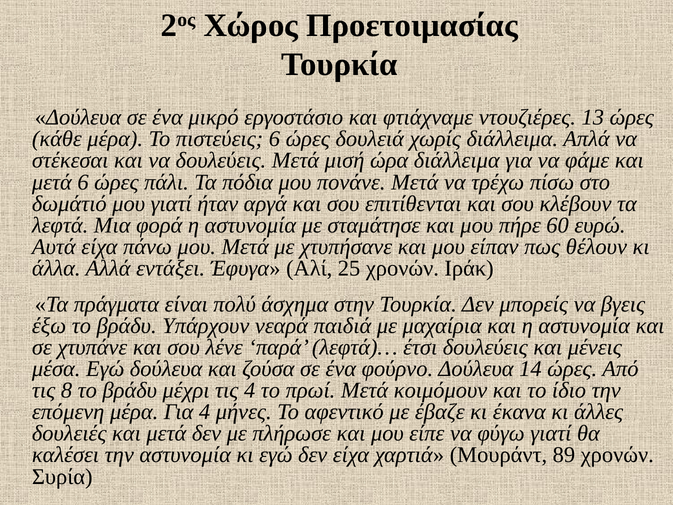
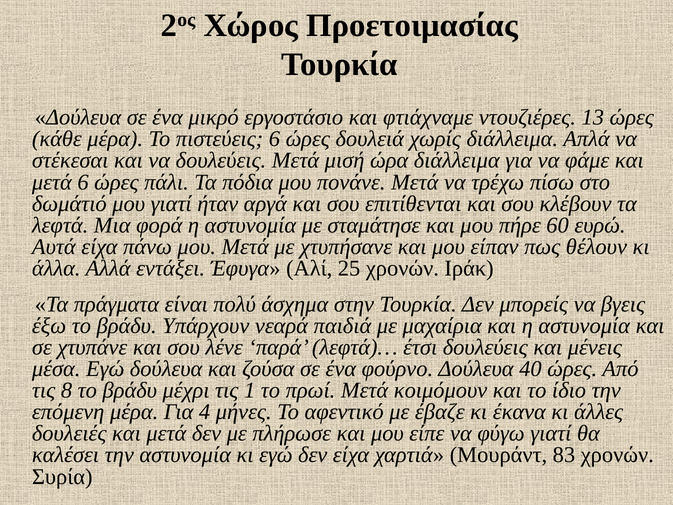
14: 14 -> 40 (530, 369)
τις 4: 4 -> 1 (250, 390)
89: 89 -> 83 (564, 455)
